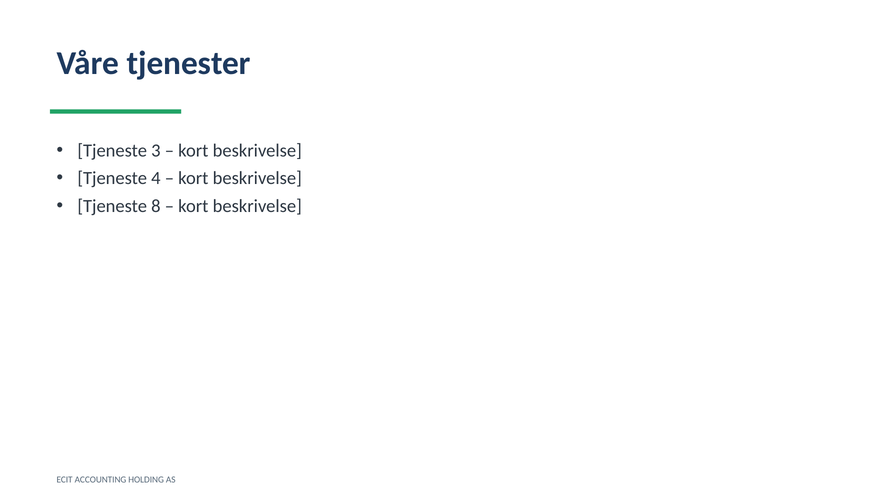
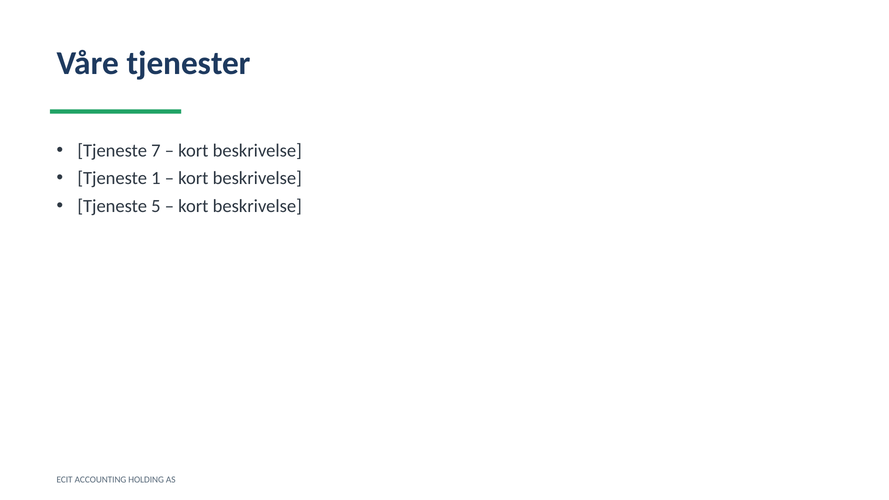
3: 3 -> 7 (156, 151)
4: 4 -> 1 (156, 178)
8: 8 -> 5 (156, 206)
